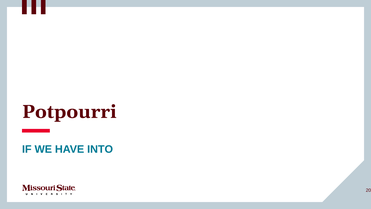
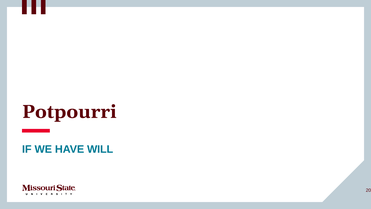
INTO: INTO -> WILL (100, 149)
